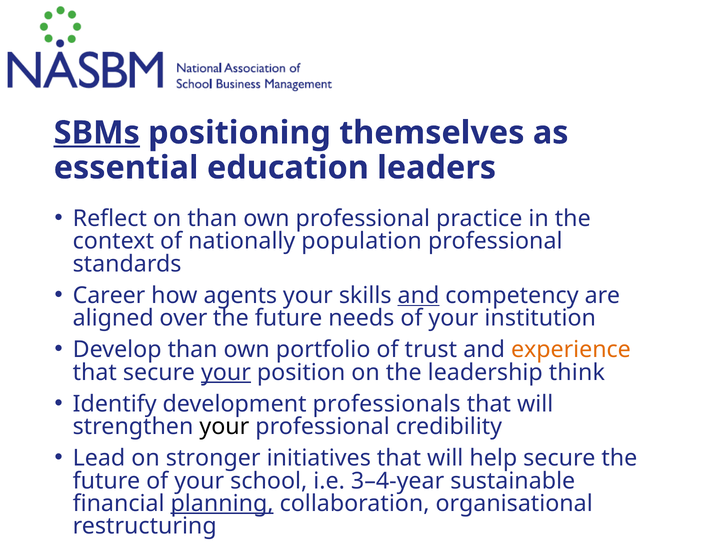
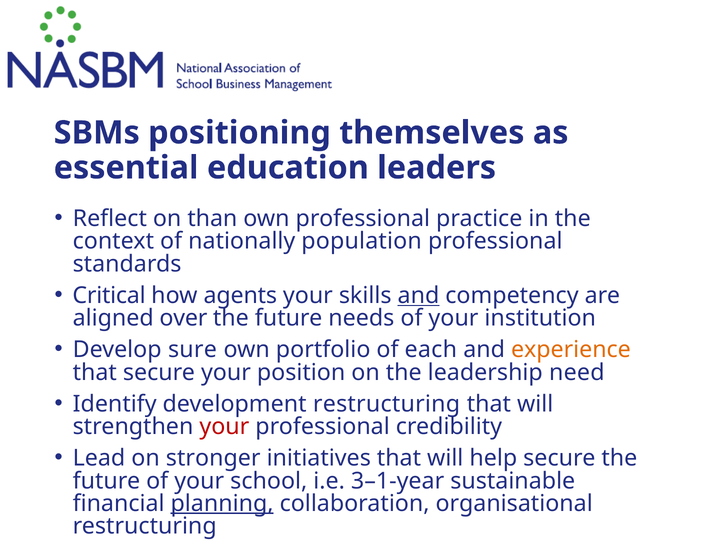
SBMs underline: present -> none (97, 133)
Career: Career -> Critical (109, 296)
Develop than: than -> sure (192, 350)
trust: trust -> each (431, 350)
your underline: present -> none (226, 372)
think: think -> need (577, 372)
development professionals: professionals -> restructuring (387, 404)
your colour: black -> red (224, 427)
3–4-year: 3–4-year -> 3–1-year (398, 481)
